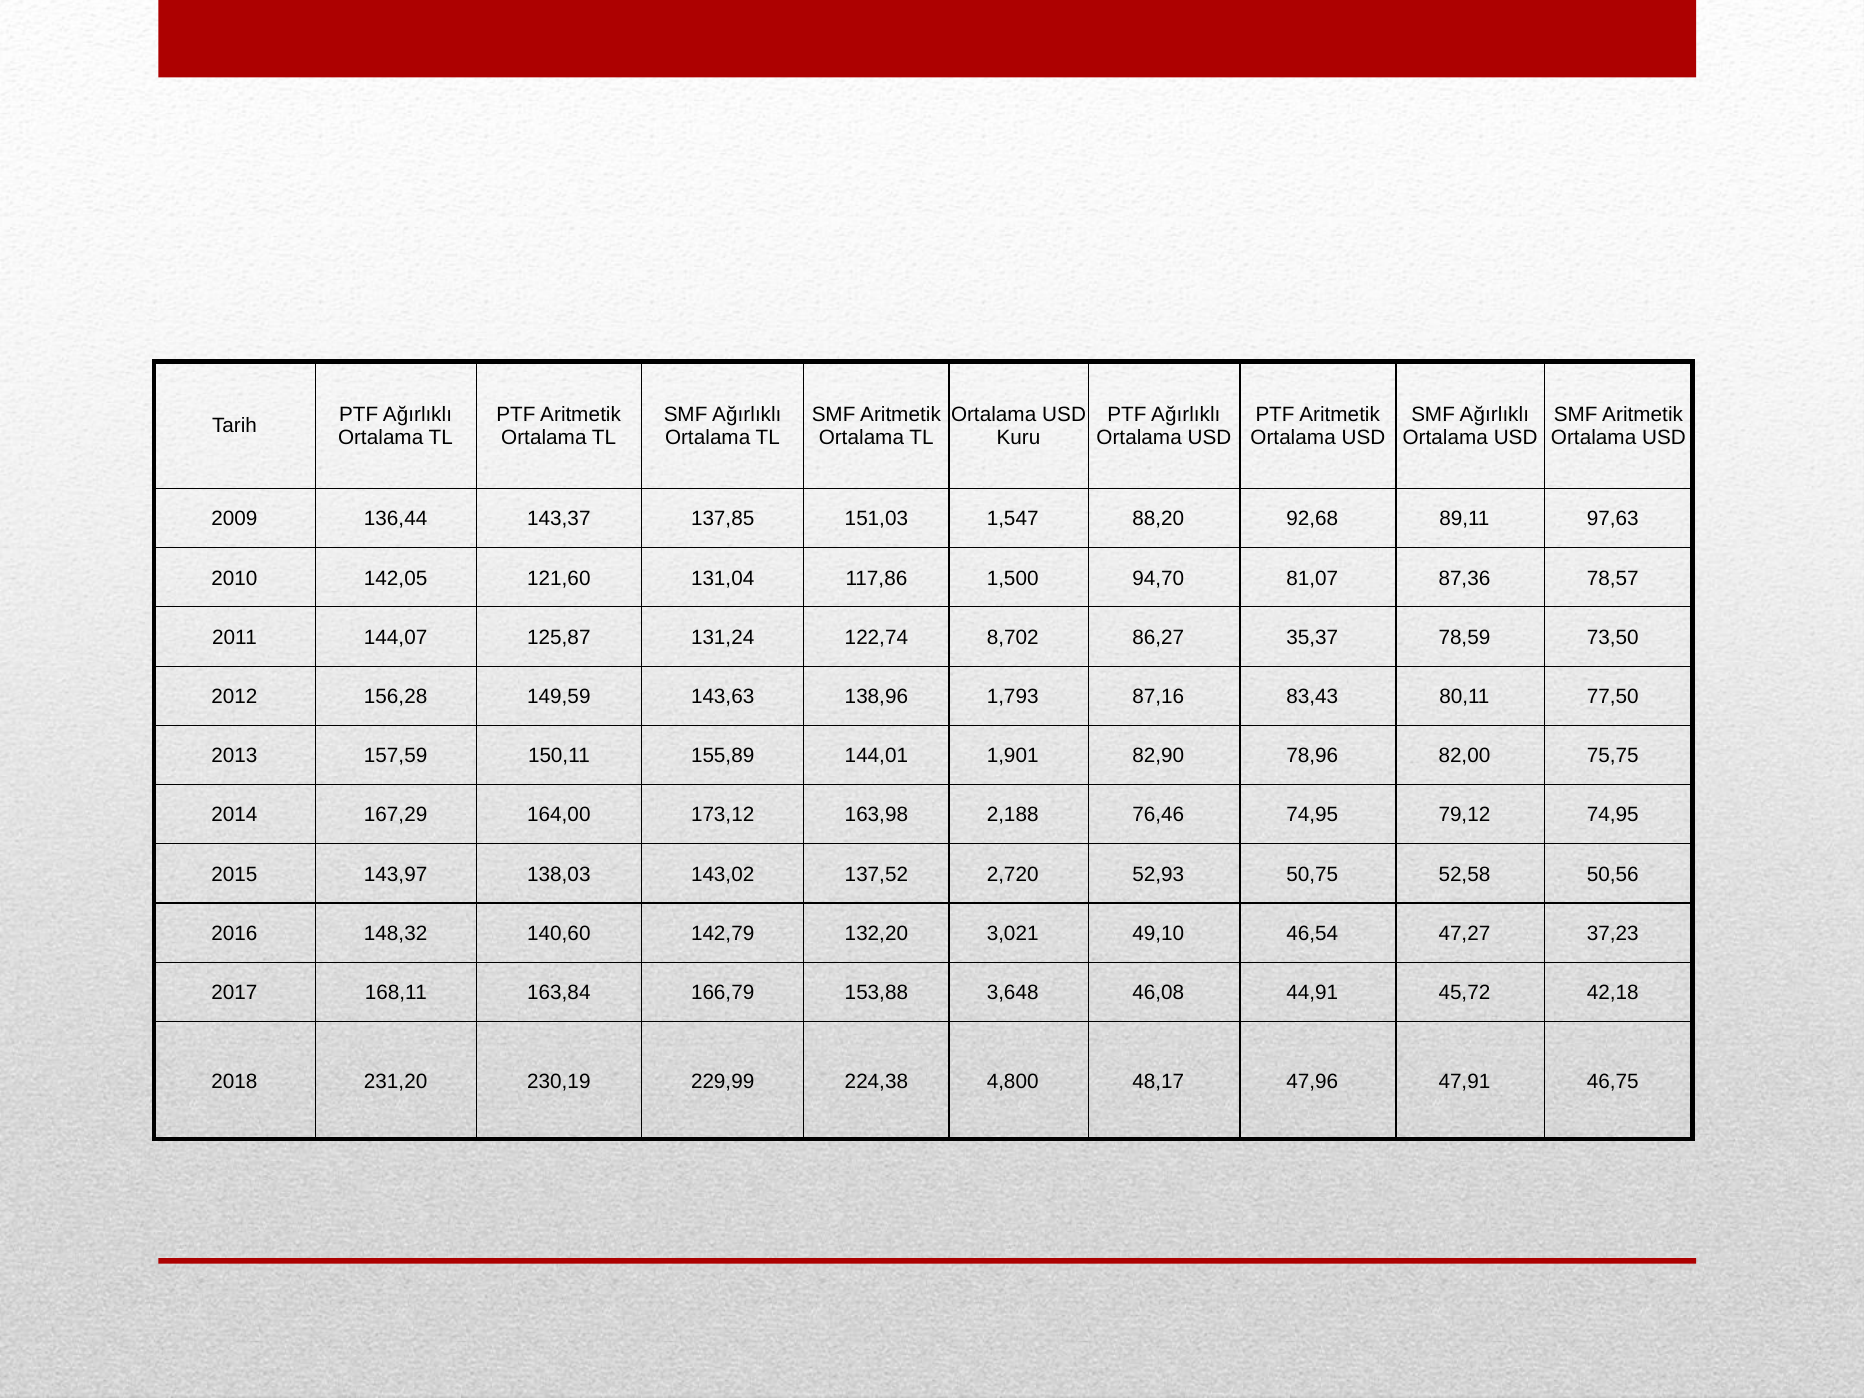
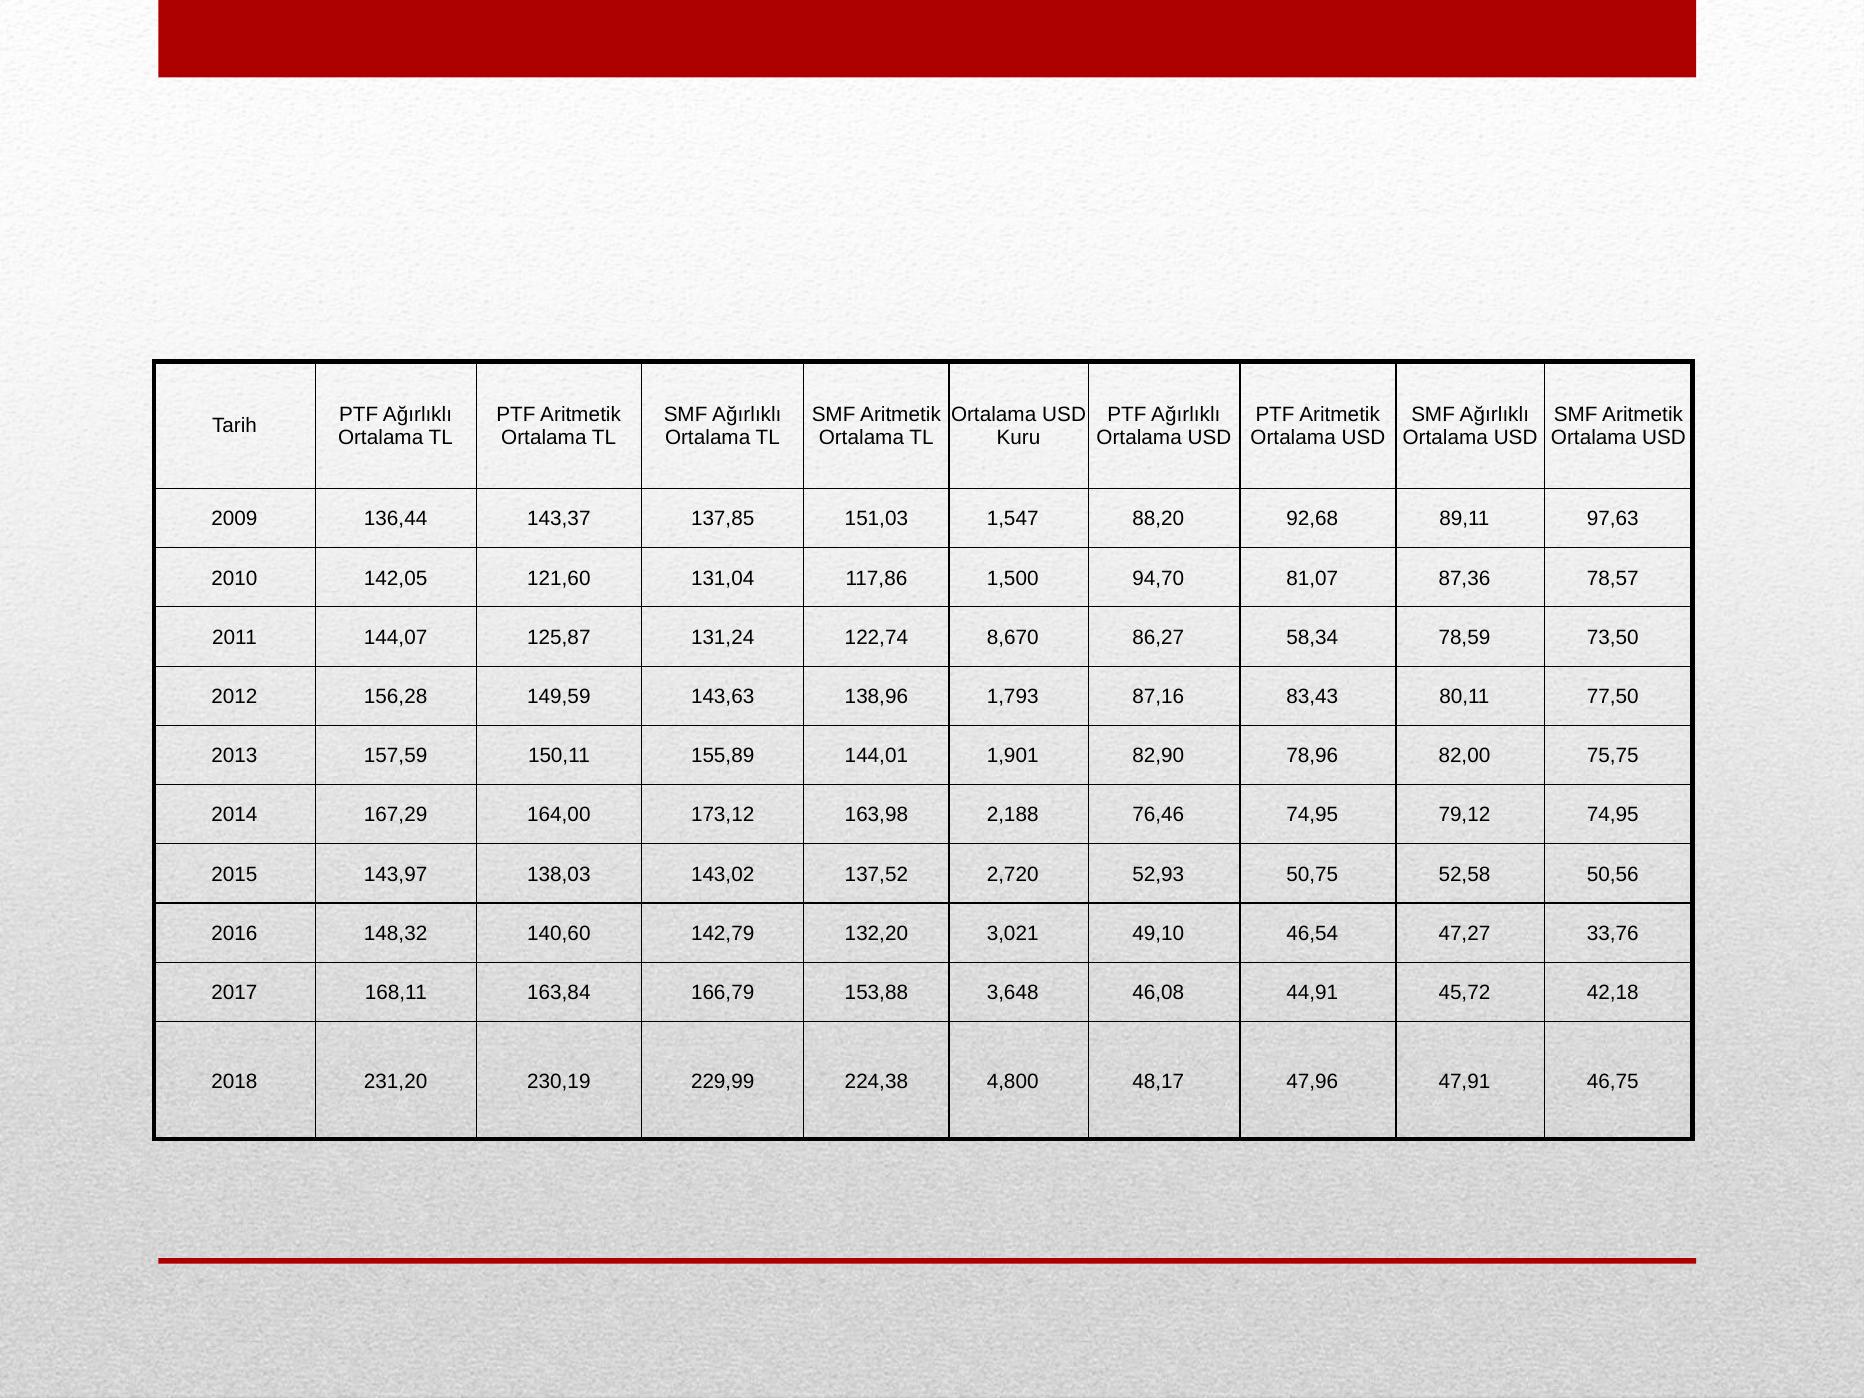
8,702: 8,702 -> 8,670 (1013, 637)
35,37: 35,37 -> 58,34 (1312, 637)
37,23: 37,23 -> 33,76 (1613, 934)
